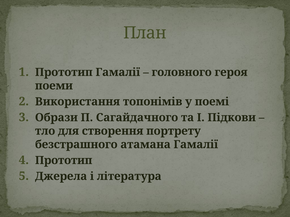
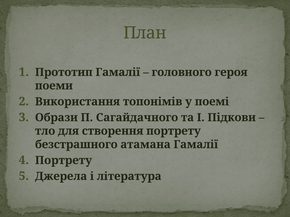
Прототип: Прототип -> Портрету (64, 161)
